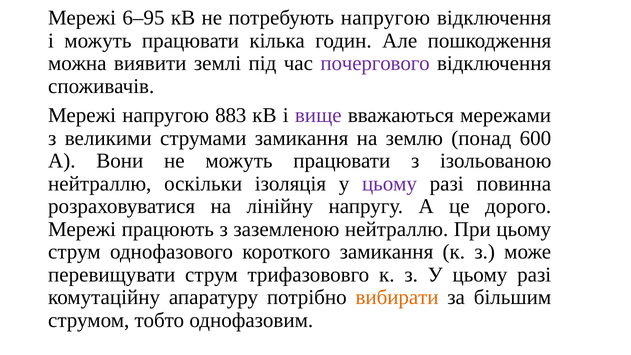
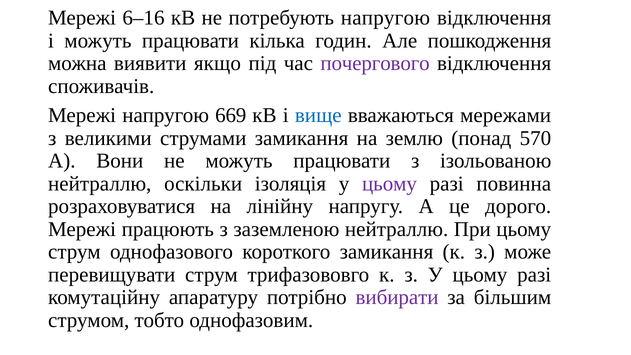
6–95: 6–95 -> 6–16 (143, 18)
землі: землі -> якщо (217, 63)
883: 883 -> 669 (231, 116)
вище colour: purple -> blue (318, 116)
600: 600 -> 570 (535, 138)
вибирати colour: orange -> purple (397, 297)
